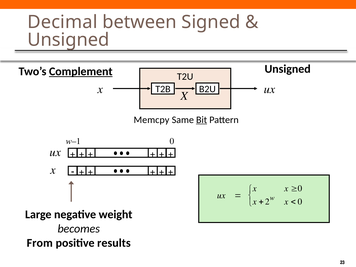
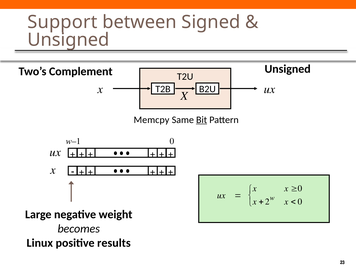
Decimal: Decimal -> Support (62, 22)
Complement underline: present -> none (81, 71)
From: From -> Linux (40, 243)
